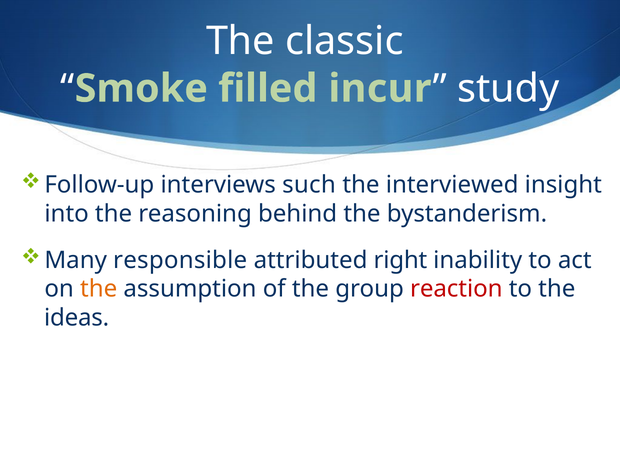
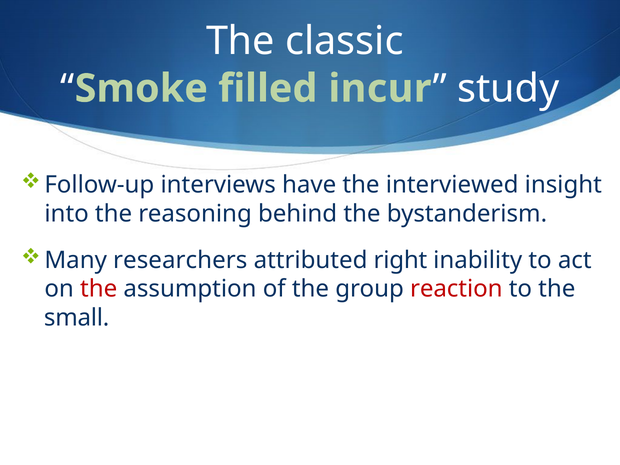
such: such -> have (309, 185)
responsible: responsible -> researchers (180, 260)
the colour: orange -> red (99, 289)
ideas: ideas -> small (77, 318)
